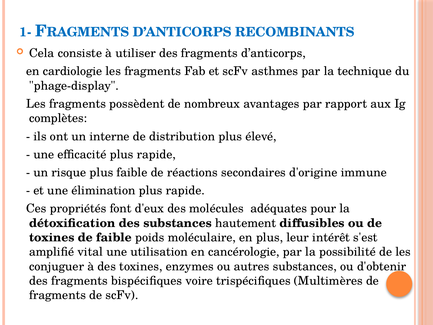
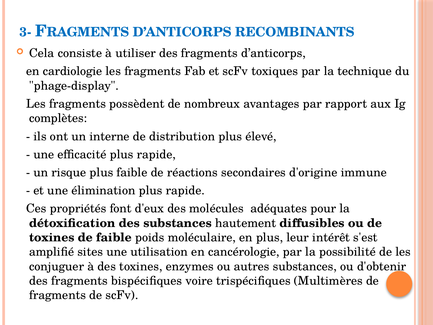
1-: 1- -> 3- (25, 32)
asthmes: asthmes -> toxiques (275, 71)
vital: vital -> sites (90, 252)
